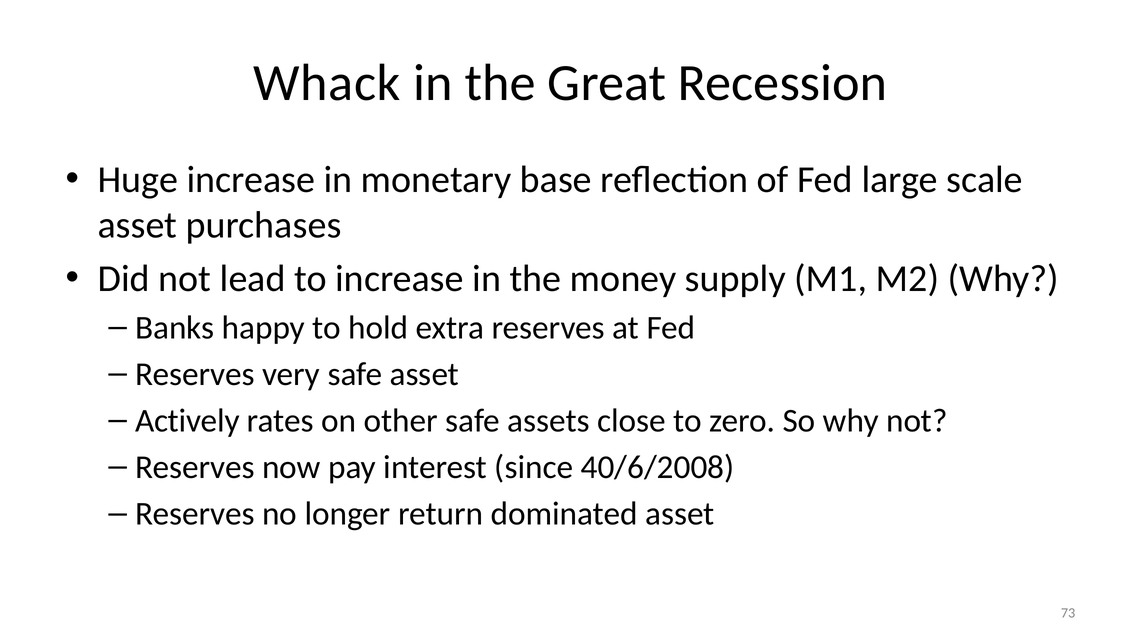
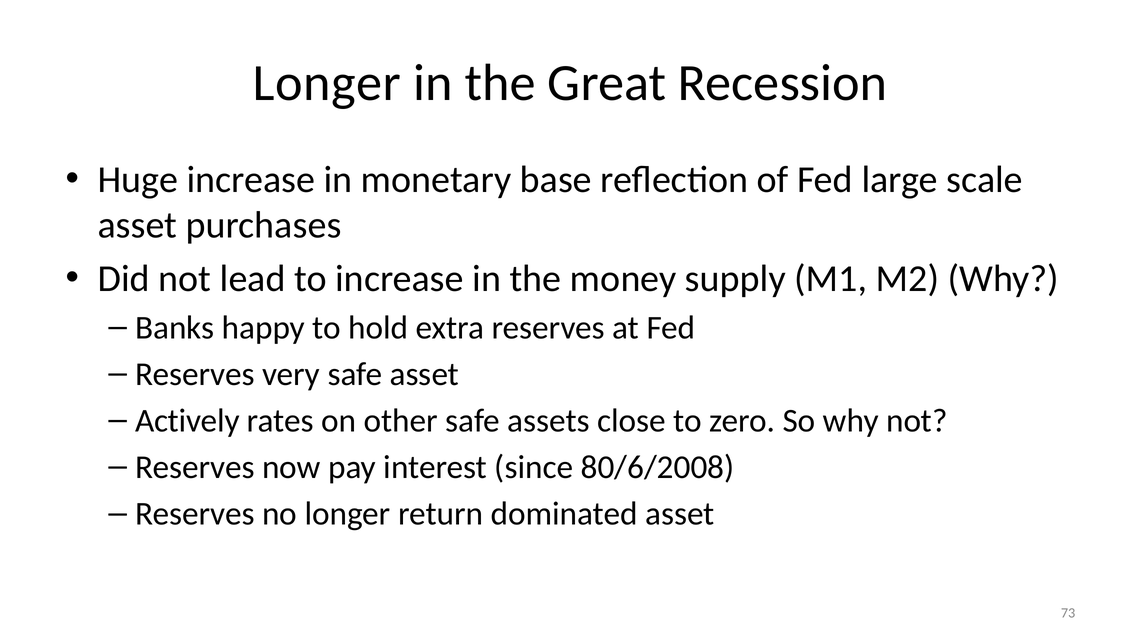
Whack: Whack -> Longer (327, 83)
40/6/2008: 40/6/2008 -> 80/6/2008 (657, 467)
